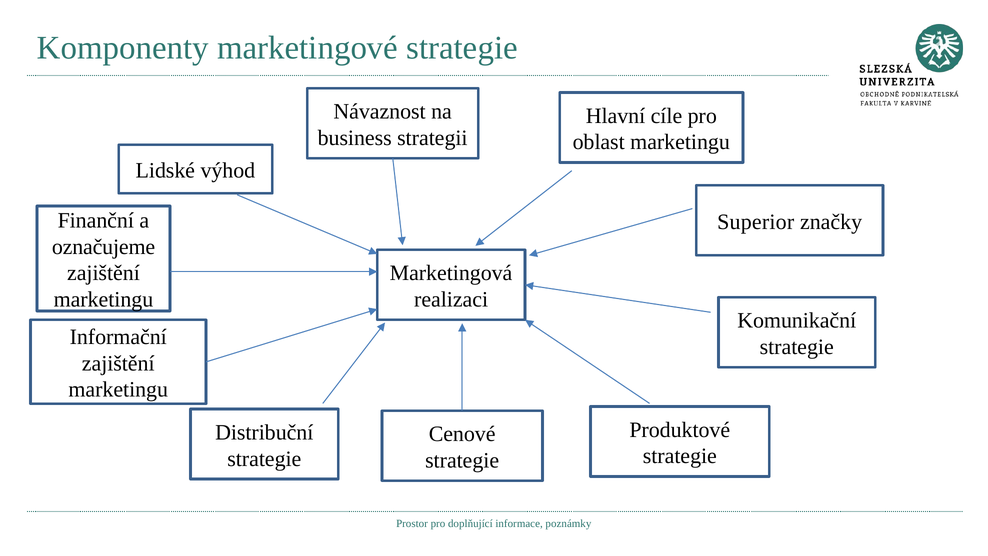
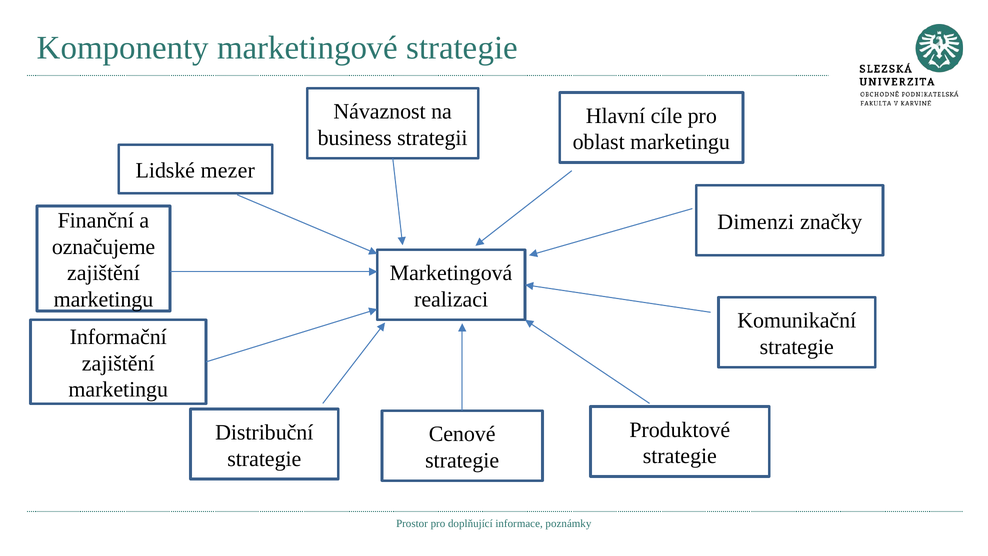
výhod: výhod -> mezer (228, 171)
Superior: Superior -> Dimenzi (756, 222)
